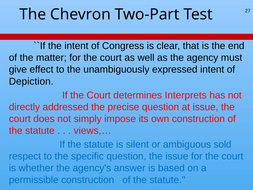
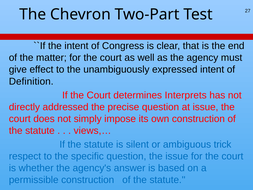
Depiction: Depiction -> Definition (31, 81)
sold: sold -> trick (223, 144)
